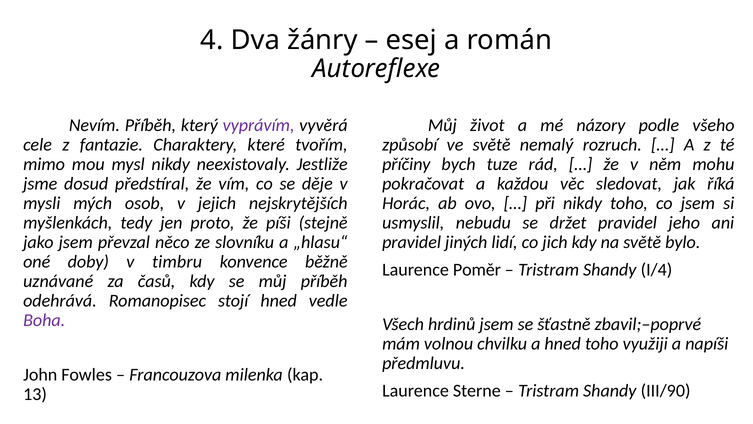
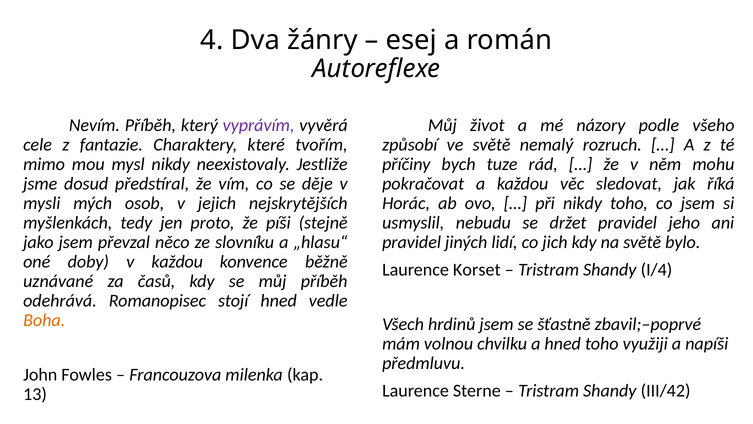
v timbru: timbru -> každou (177, 262)
Poměr: Poměr -> Korset (477, 269)
Boha colour: purple -> orange (44, 320)
III/90: III/90 -> III/42 (666, 390)
